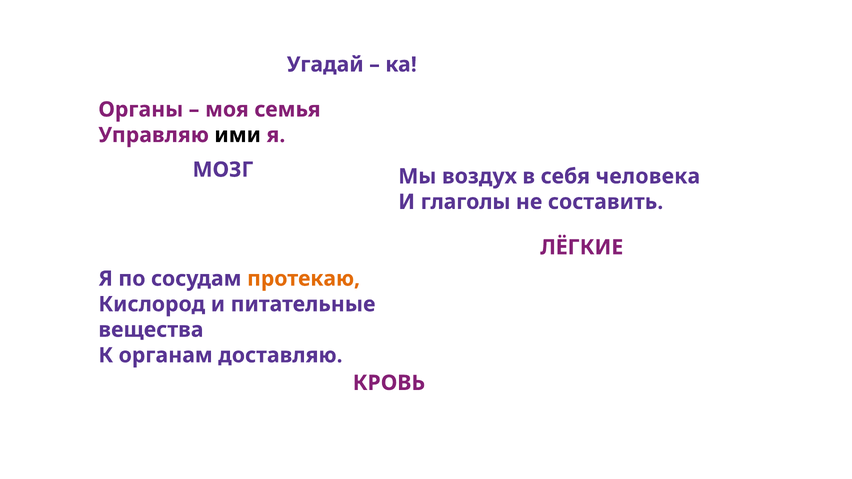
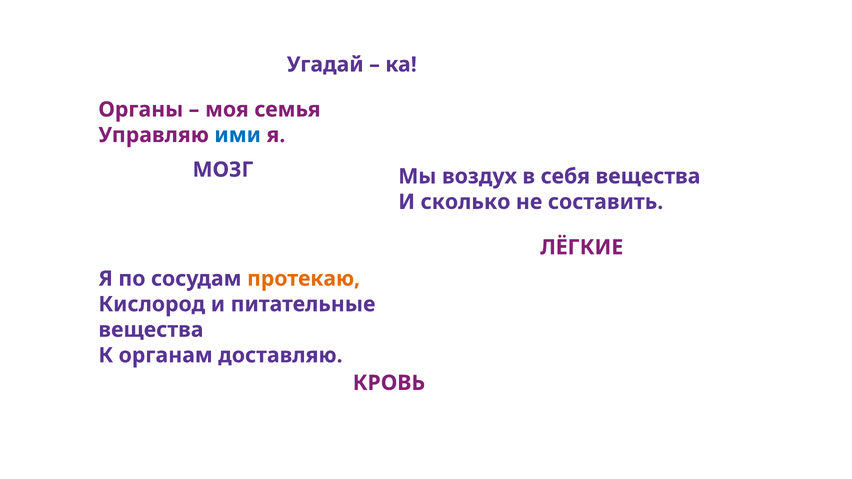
ими colour: black -> blue (238, 135)
себя человека: человека -> вещества (648, 176)
глаголы: глаголы -> сколько (465, 202)
